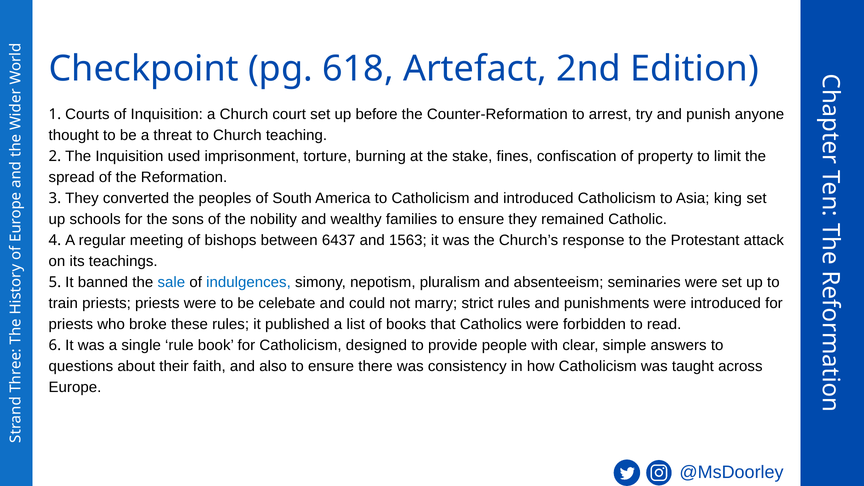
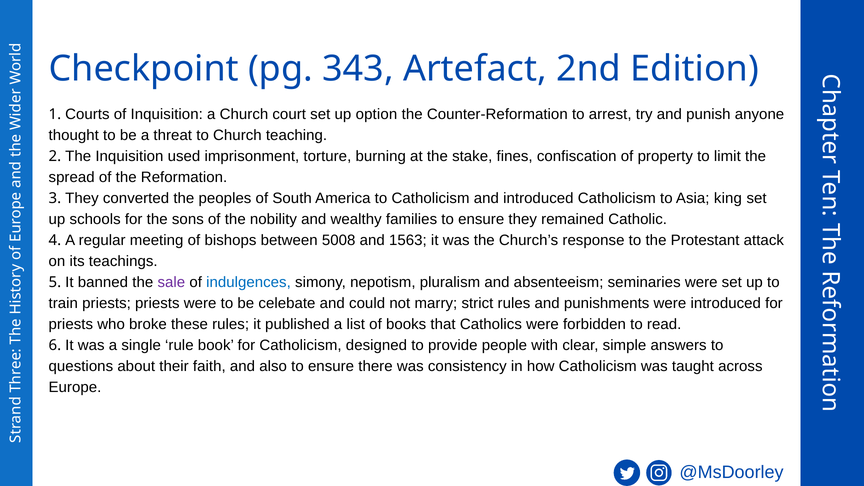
618: 618 -> 343 (358, 69)
before: before -> option (376, 114)
6437: 6437 -> 5008 (339, 240)
sale colour: blue -> purple (171, 282)
